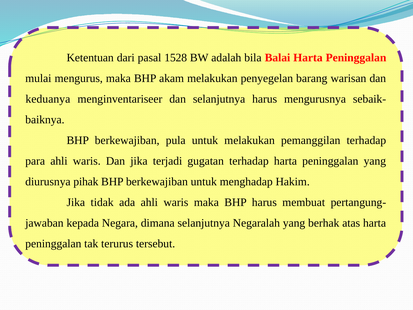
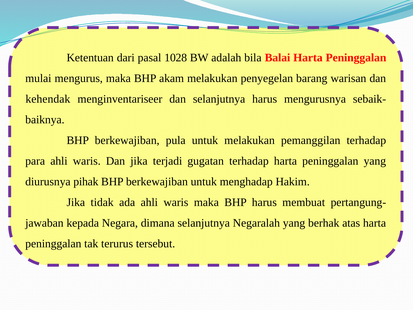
1528: 1528 -> 1028 (176, 58)
keduanya: keduanya -> kehendak (48, 99)
